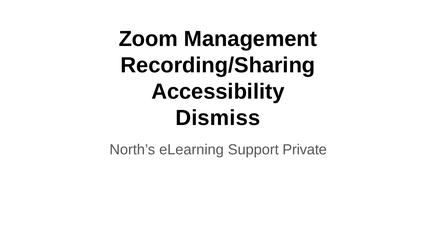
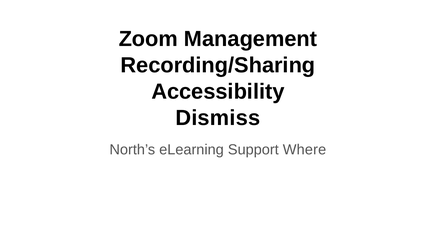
Private: Private -> Where (305, 149)
